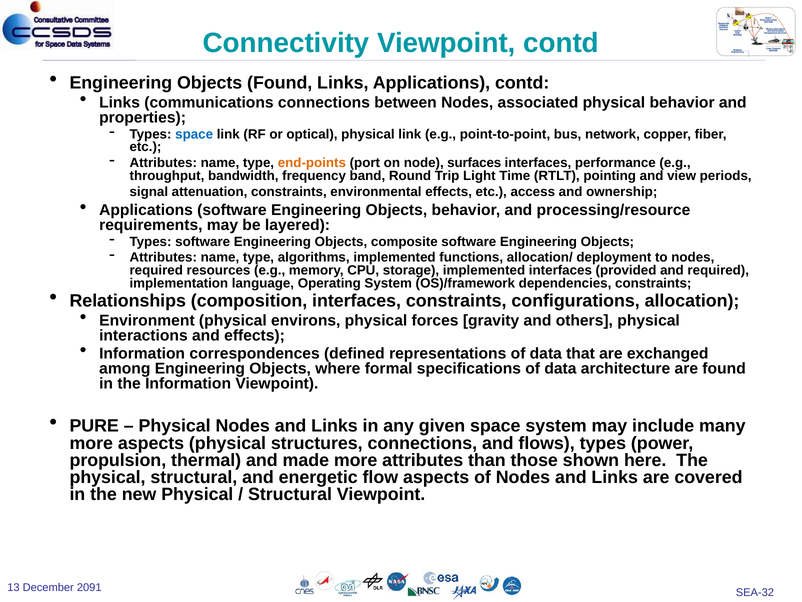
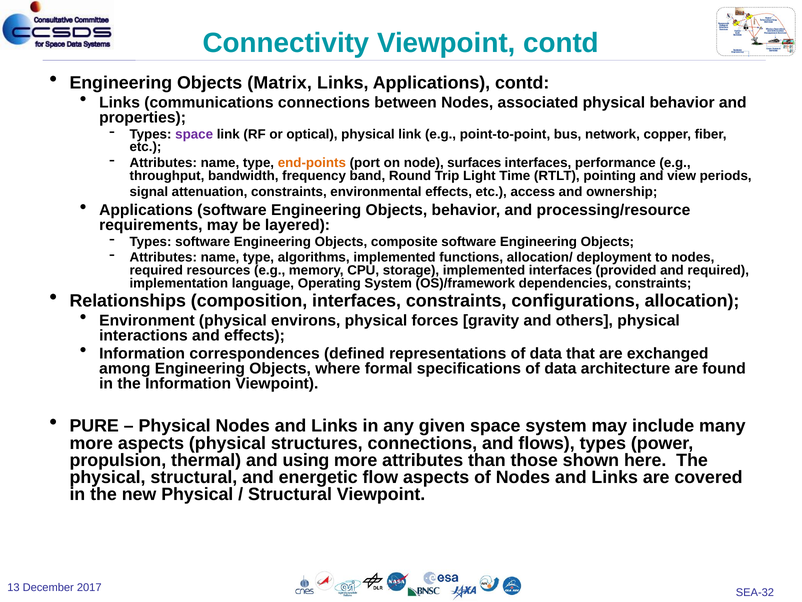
Objects Found: Found -> Matrix (280, 83)
space colour: blue -> purple (194, 134)
made: made -> using (306, 460)
2091: 2091 -> 2017 (89, 587)
